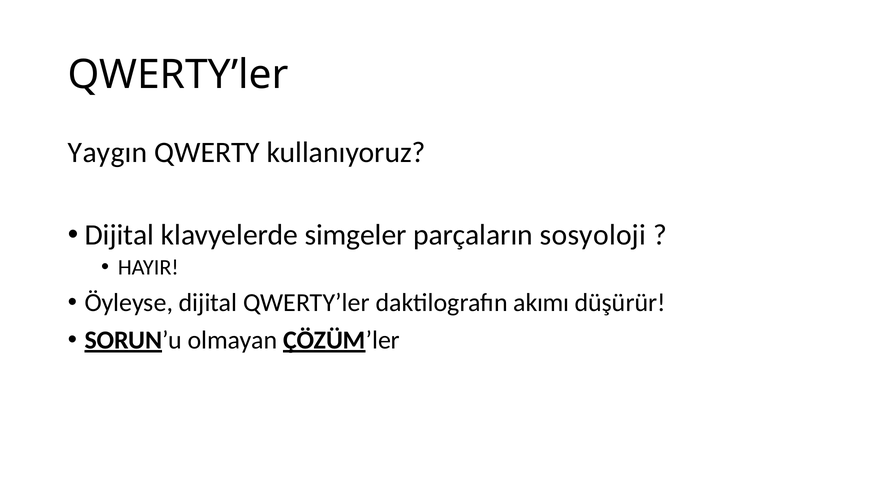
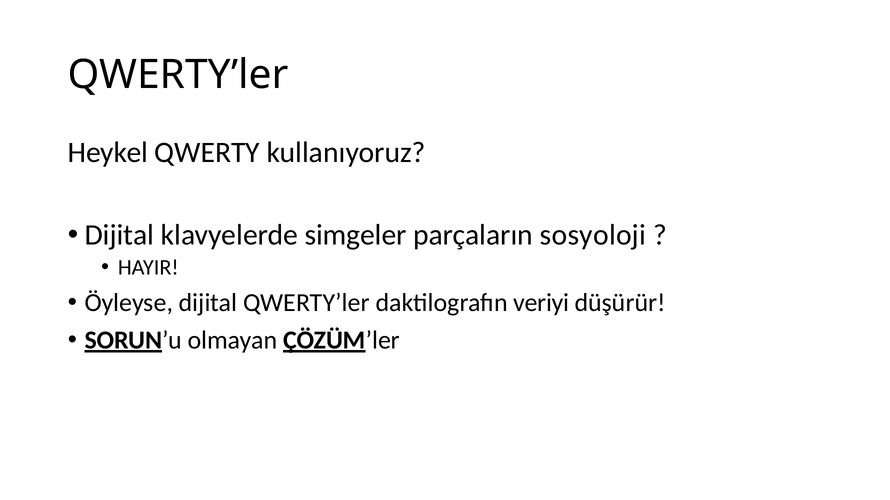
Yaygın: Yaygın -> Heykel (108, 152)
akımı: akımı -> veriyi (541, 303)
